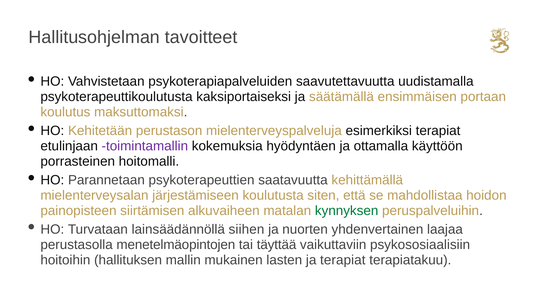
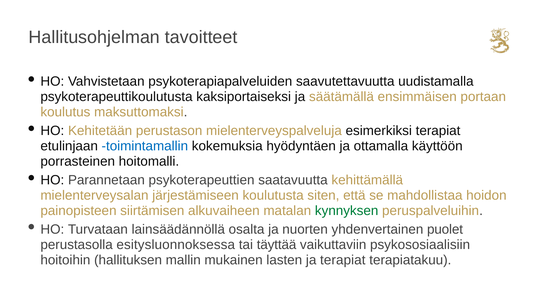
toimintamallin colour: purple -> blue (145, 146)
siihen: siihen -> osalta (247, 229)
laajaa: laajaa -> puolet (445, 229)
menetelmäopintojen: menetelmäopintojen -> esitysluonnoksessa (176, 245)
